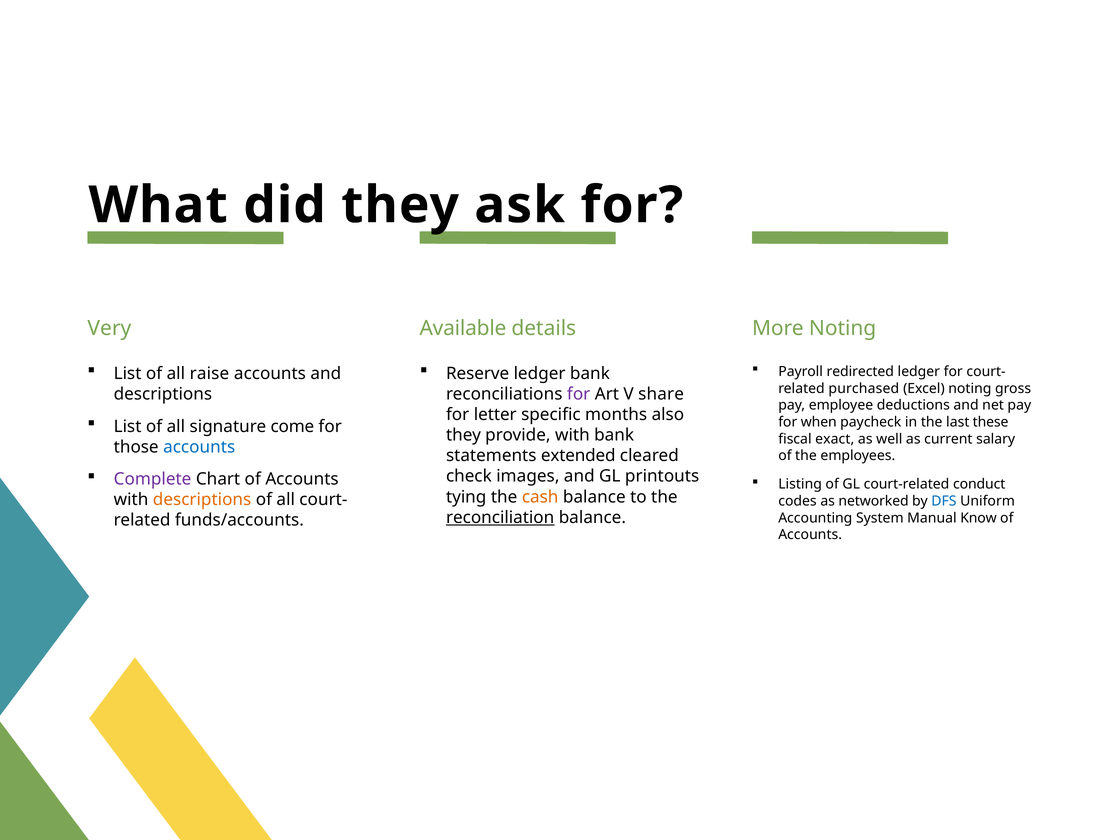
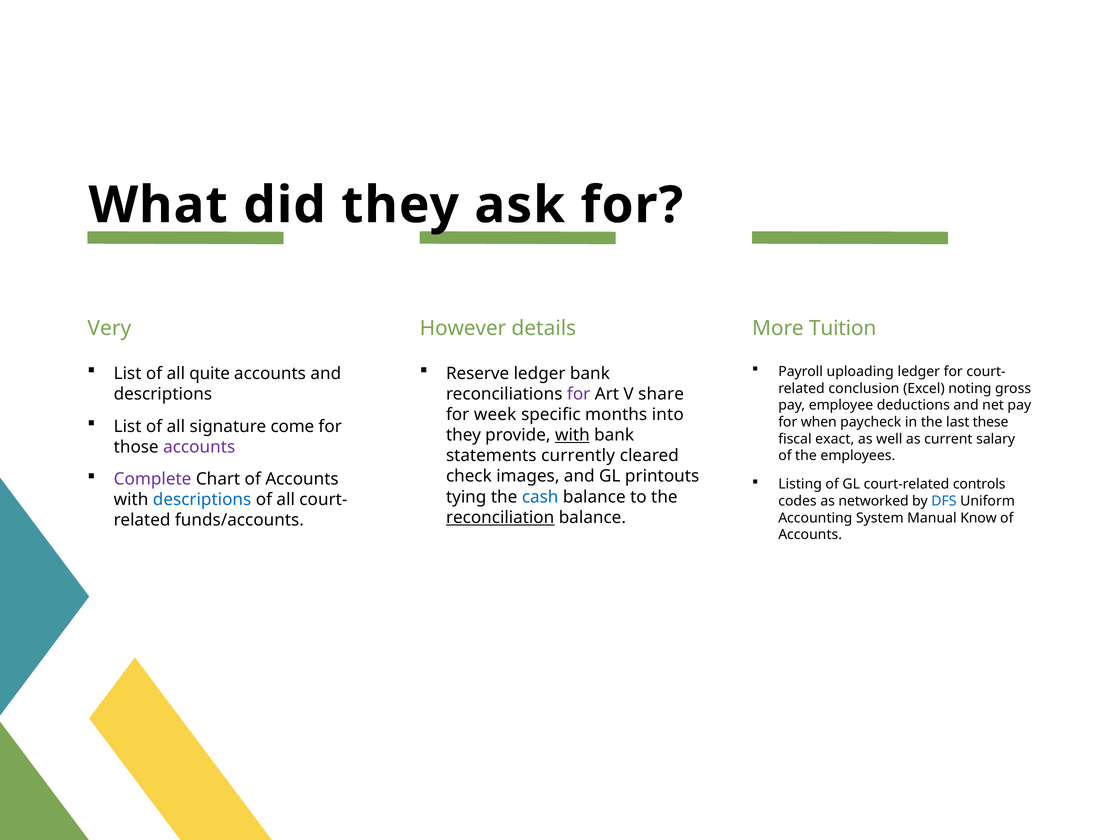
Available: Available -> However (463, 328)
More Noting: Noting -> Tuition (843, 328)
redirected: redirected -> uploading (860, 372)
raise: raise -> quite (210, 374)
purchased: purchased -> conclusion (864, 388)
letter: letter -> week (495, 415)
also: also -> into (668, 415)
with underline: none -> present (572, 435)
accounts colour: blue -> purple (199, 447)
extended: extended -> currently (578, 456)
conduct: conduct -> controls (979, 484)
cash colour: orange -> blue (540, 497)
descriptions colour: orange -> blue (202, 500)
